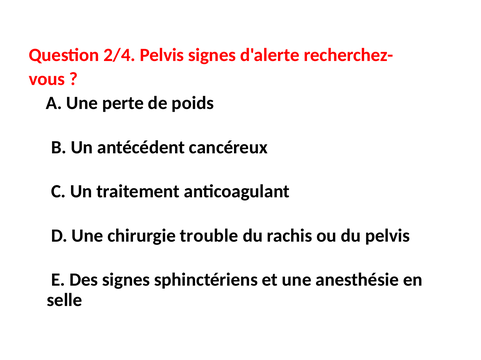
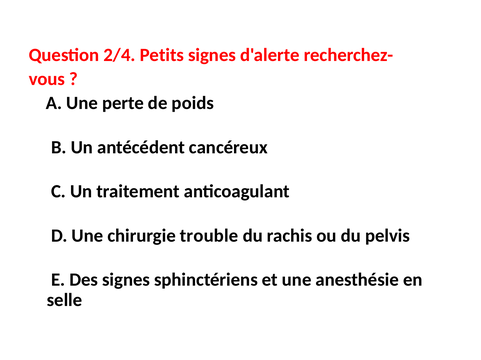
2/4 Pelvis: Pelvis -> Petits (162, 55)
